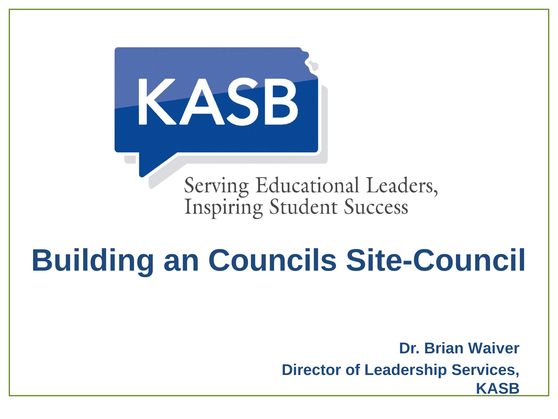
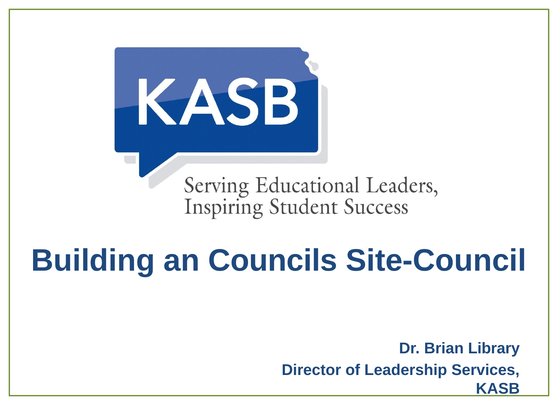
Waiver: Waiver -> Library (494, 348)
